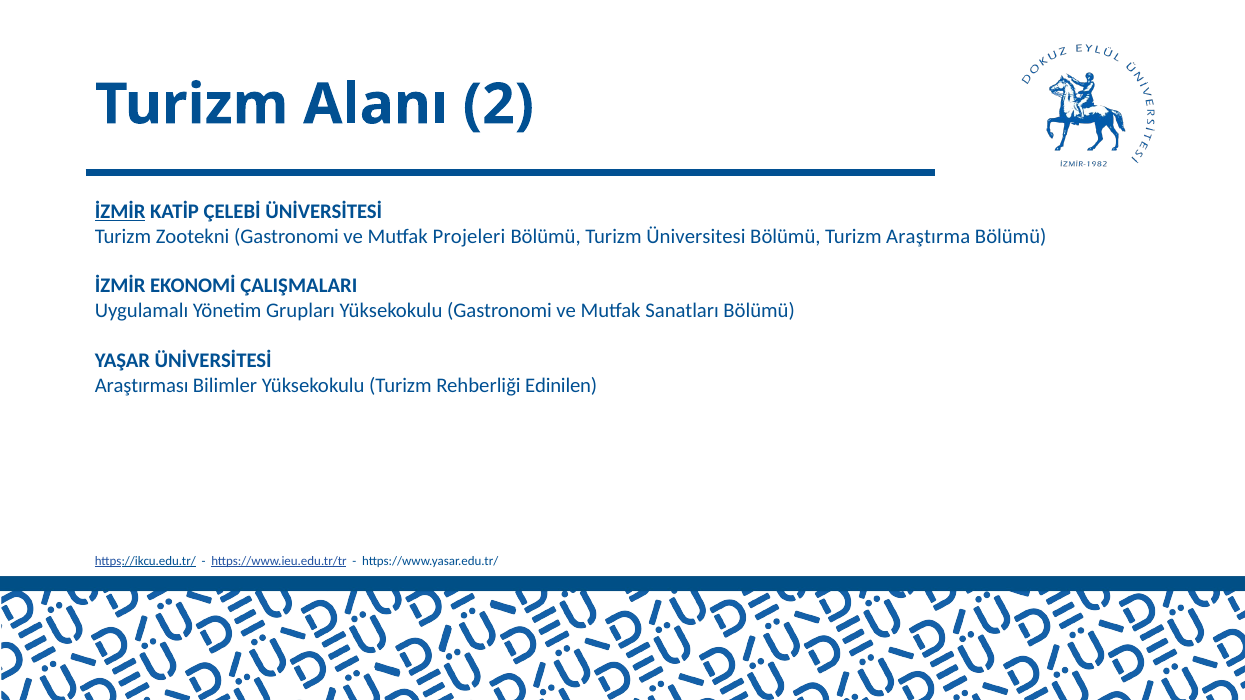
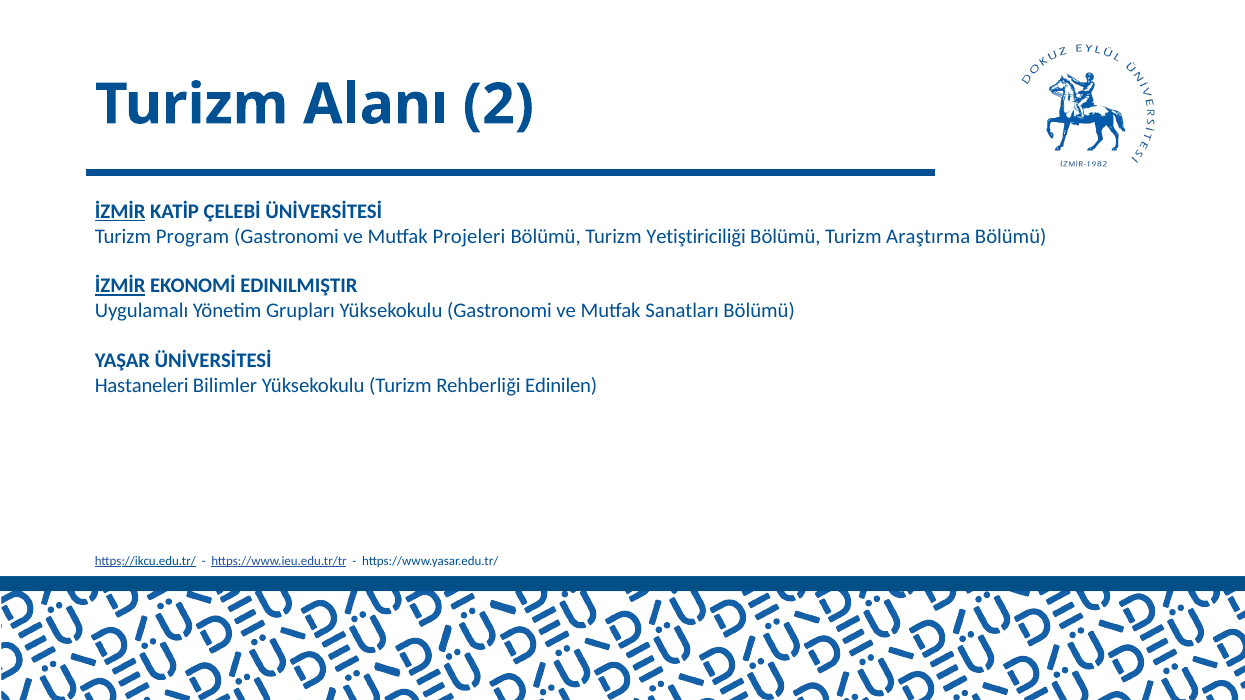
Zootekni: Zootekni -> Program (193, 236)
Üniversitesi: Üniversitesi -> Yetiştiriciliği (696, 236)
İZMİR underline: none -> present (120, 286)
ÇALIŞMALARI: ÇALIŞMALARI -> EDINILMIŞTIR (299, 286)
Araştırması: Araştırması -> Hastaneleri (142, 386)
